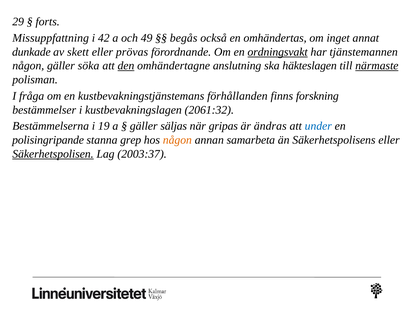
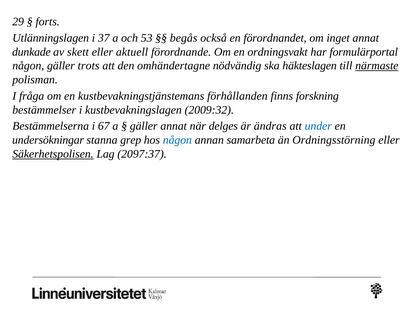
Missuppfattning: Missuppfattning -> Utlänningslagen (51, 38)
42: 42 -> 37 (104, 38)
49: 49 -> 53 (147, 38)
omhändertas: omhändertas -> förordnandet (275, 38)
prövas: prövas -> aktuell (132, 52)
ordningsvakt underline: present -> none (278, 52)
tjänstemannen: tjänstemannen -> formulärportal (364, 52)
söka: söka -> trots (89, 66)
den underline: present -> none (126, 66)
anslutning: anslutning -> nödvändig (237, 66)
2061:32: 2061:32 -> 2009:32 (209, 110)
19: 19 -> 67 (104, 126)
gäller säljas: säljas -> annat (174, 126)
gripas: gripas -> delges (223, 126)
polisingripande: polisingripande -> undersökningar (48, 140)
någon colour: orange -> blue (177, 140)
Säkerhetspolisens: Säkerhetspolisens -> Ordningsstörning (334, 140)
2003:37: 2003:37 -> 2097:37 (142, 154)
